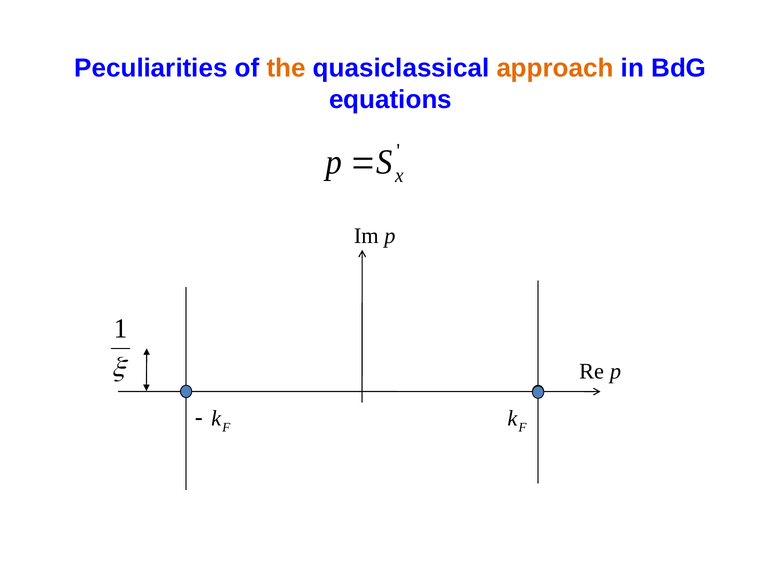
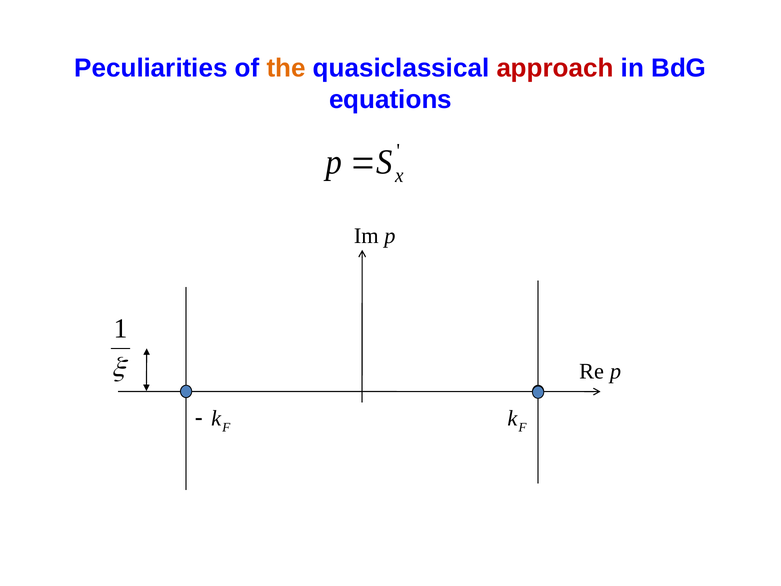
approach colour: orange -> red (555, 68)
